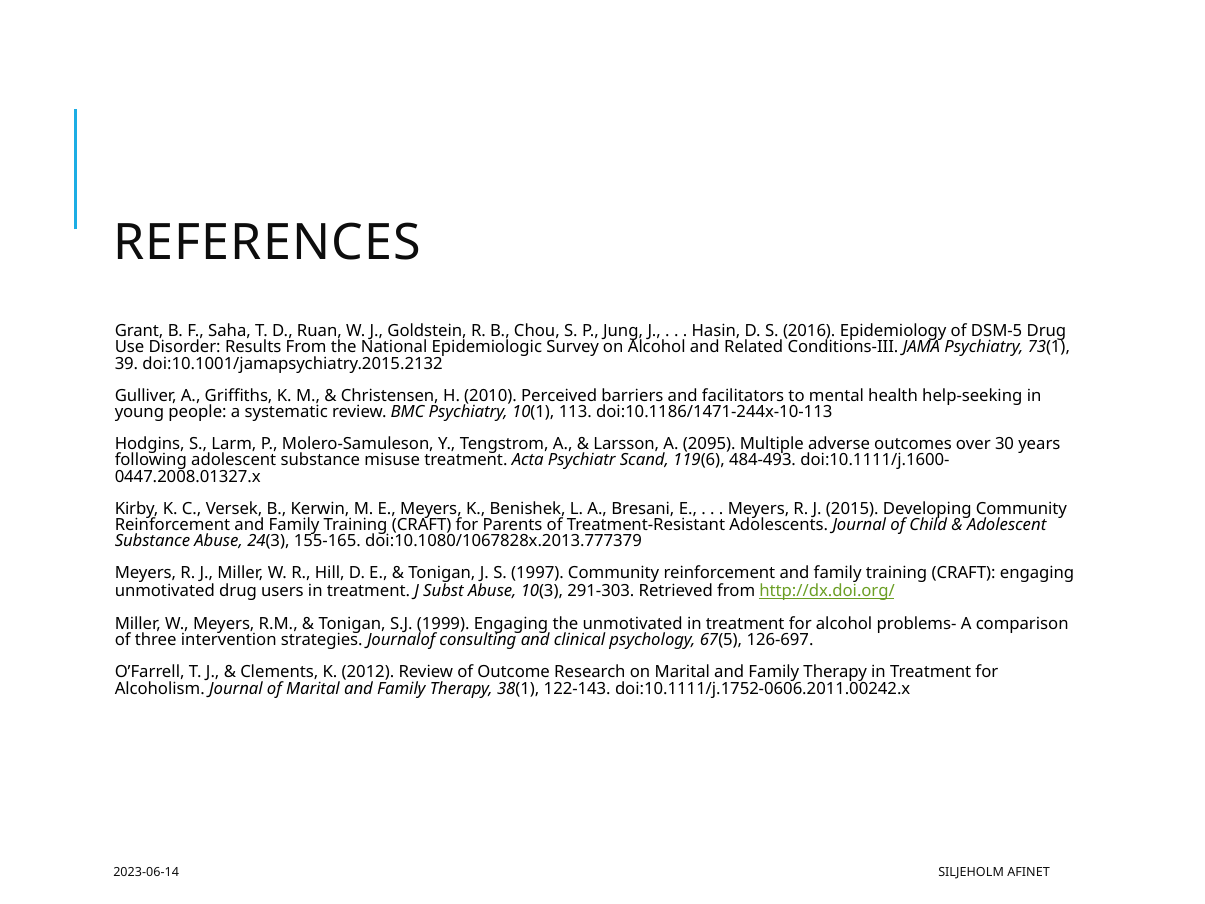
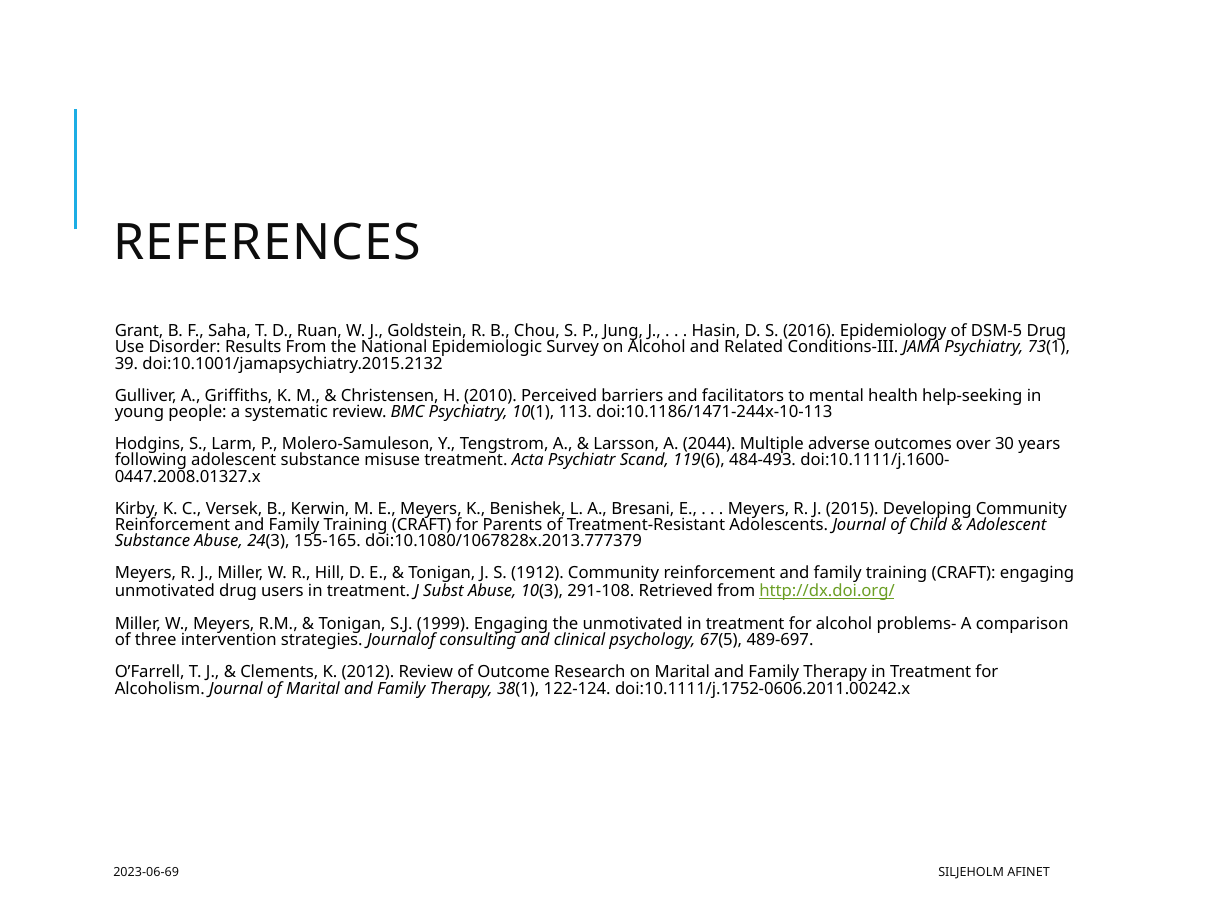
2095: 2095 -> 2044 (709, 444)
1997: 1997 -> 1912 (538, 573)
291-303: 291-303 -> 291-108 (601, 591)
126-697: 126-697 -> 489-697 (780, 640)
122-143: 122-143 -> 122-124 (577, 688)
2023-06-14: 2023-06-14 -> 2023-06-69 (146, 872)
